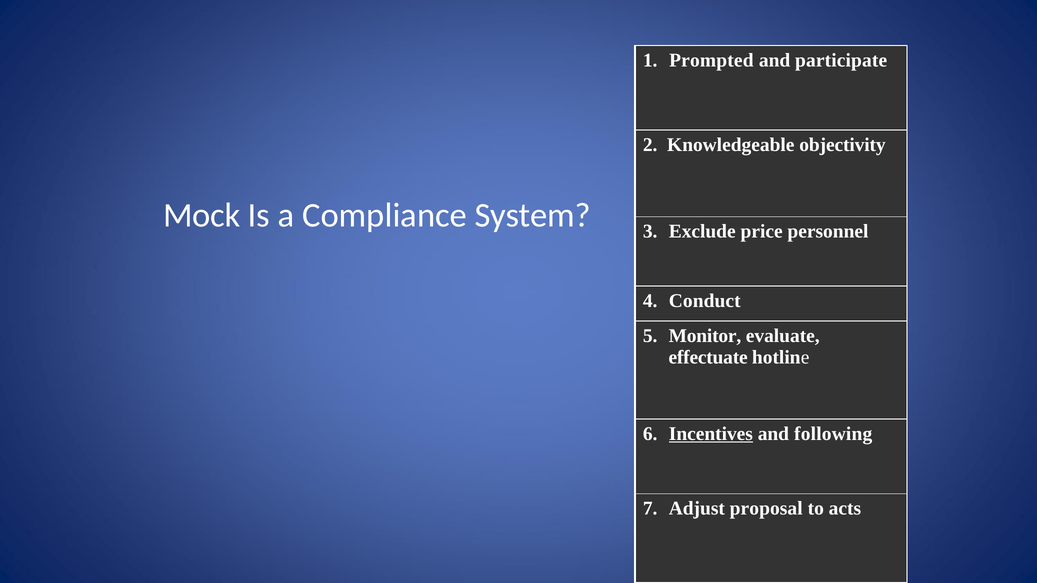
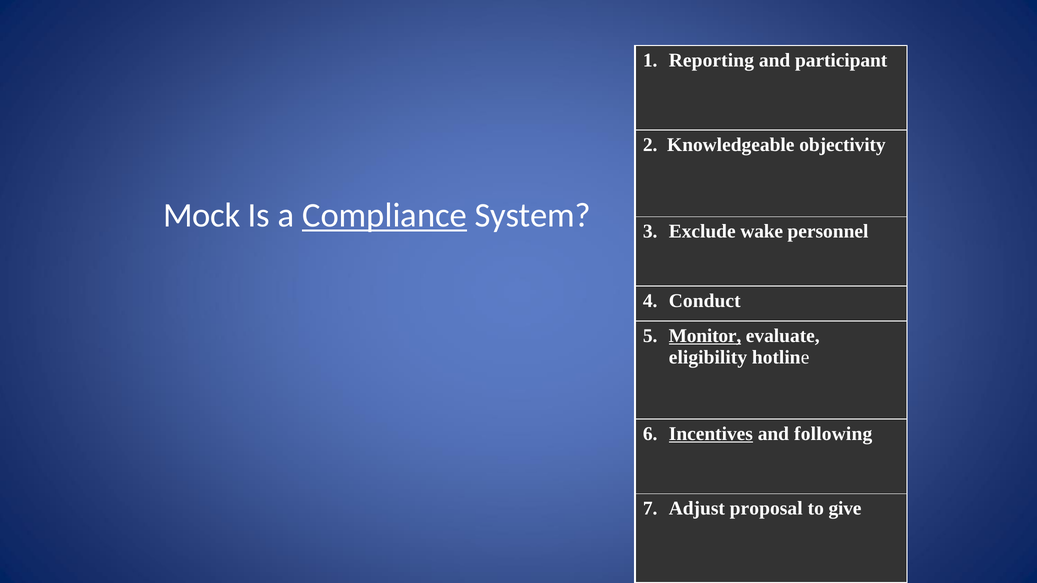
Prompted: Prompted -> Reporting (711, 60)
participate: participate -> participant (841, 60)
Compliance underline: none -> present (385, 216)
price: price -> wake (762, 232)
Monitor underline: none -> present (705, 336)
effectuate: effectuate -> eligibility (708, 357)
acts: acts -> give (845, 509)
